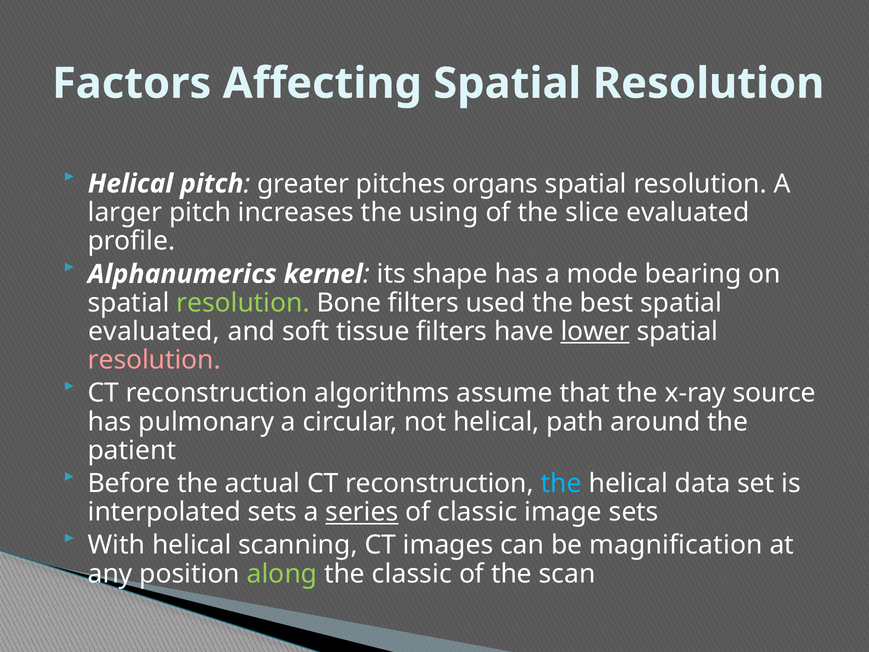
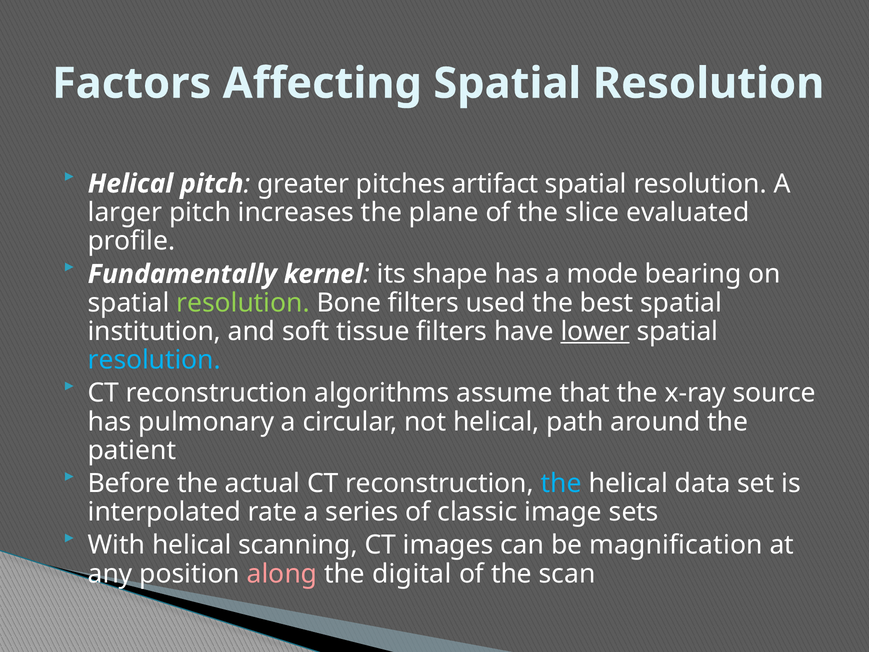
organs: organs -> artifact (495, 184)
using: using -> plane (444, 212)
Alphanumerics: Alphanumerics -> Fundamentally (182, 274)
evaluated: evaluated -> institution (154, 331)
resolution colour: pink -> light blue (154, 360)
interpolated sets: sets -> rate (273, 512)
series underline: present -> none (362, 512)
along colour: light green -> pink (282, 574)
the classic: classic -> digital (412, 574)
